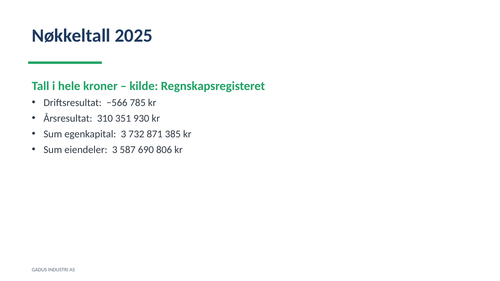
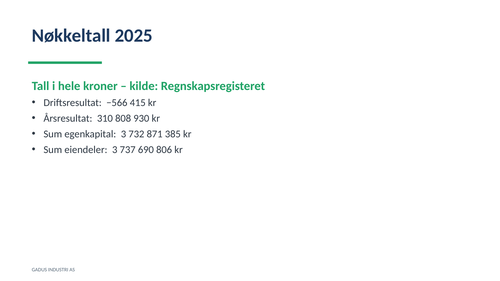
785: 785 -> 415 (138, 103)
351: 351 -> 808 (123, 118)
587: 587 -> 737 (128, 150)
